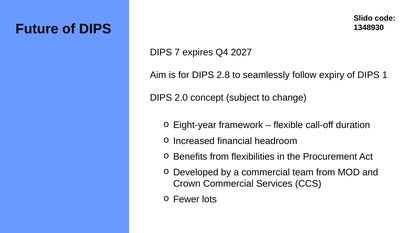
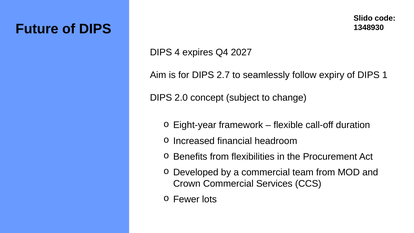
7: 7 -> 4 (177, 52)
2.8: 2.8 -> 2.7 (223, 75)
